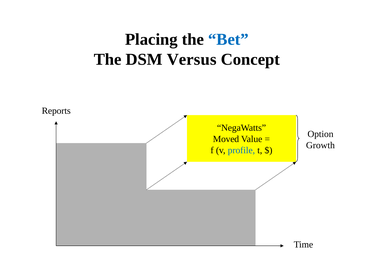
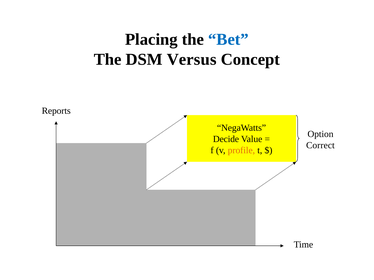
Moved: Moved -> Decide (226, 139)
Growth: Growth -> Correct (320, 146)
profile colour: blue -> orange (241, 151)
